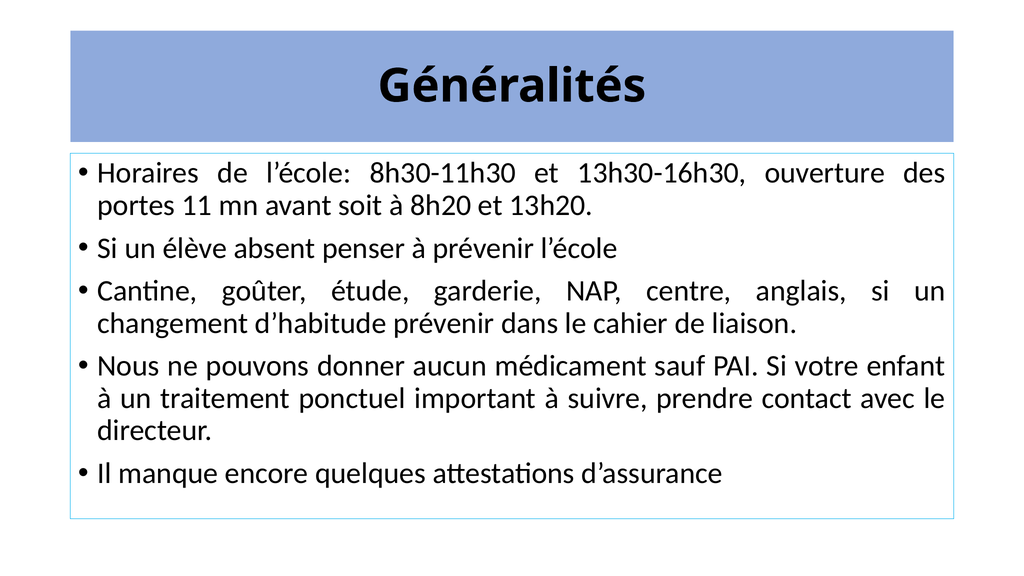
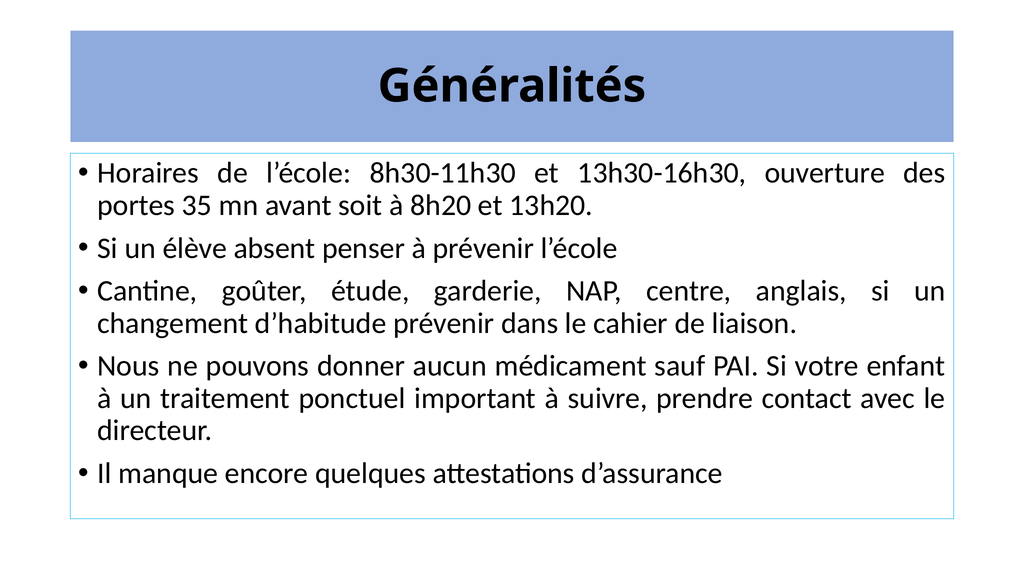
11: 11 -> 35 (197, 205)
